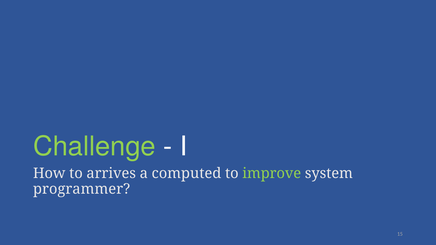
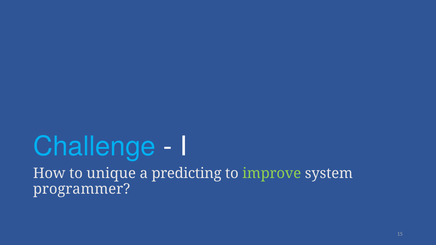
Challenge colour: light green -> light blue (94, 147)
arrives: arrives -> unique (111, 174)
computed: computed -> predicting (187, 174)
